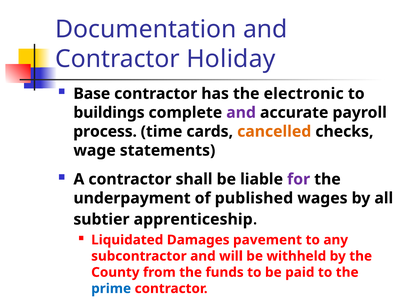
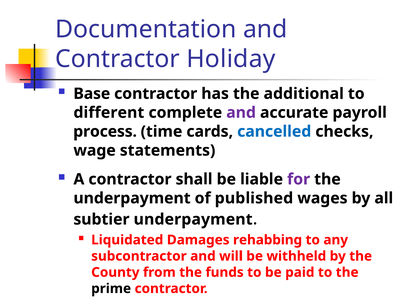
electronic: electronic -> additional (304, 94)
buildings: buildings -> different (109, 113)
cancelled colour: orange -> blue (274, 132)
subtier apprenticeship: apprenticeship -> underpayment (193, 220)
pavement: pavement -> rehabbing (268, 240)
prime colour: blue -> black (111, 289)
